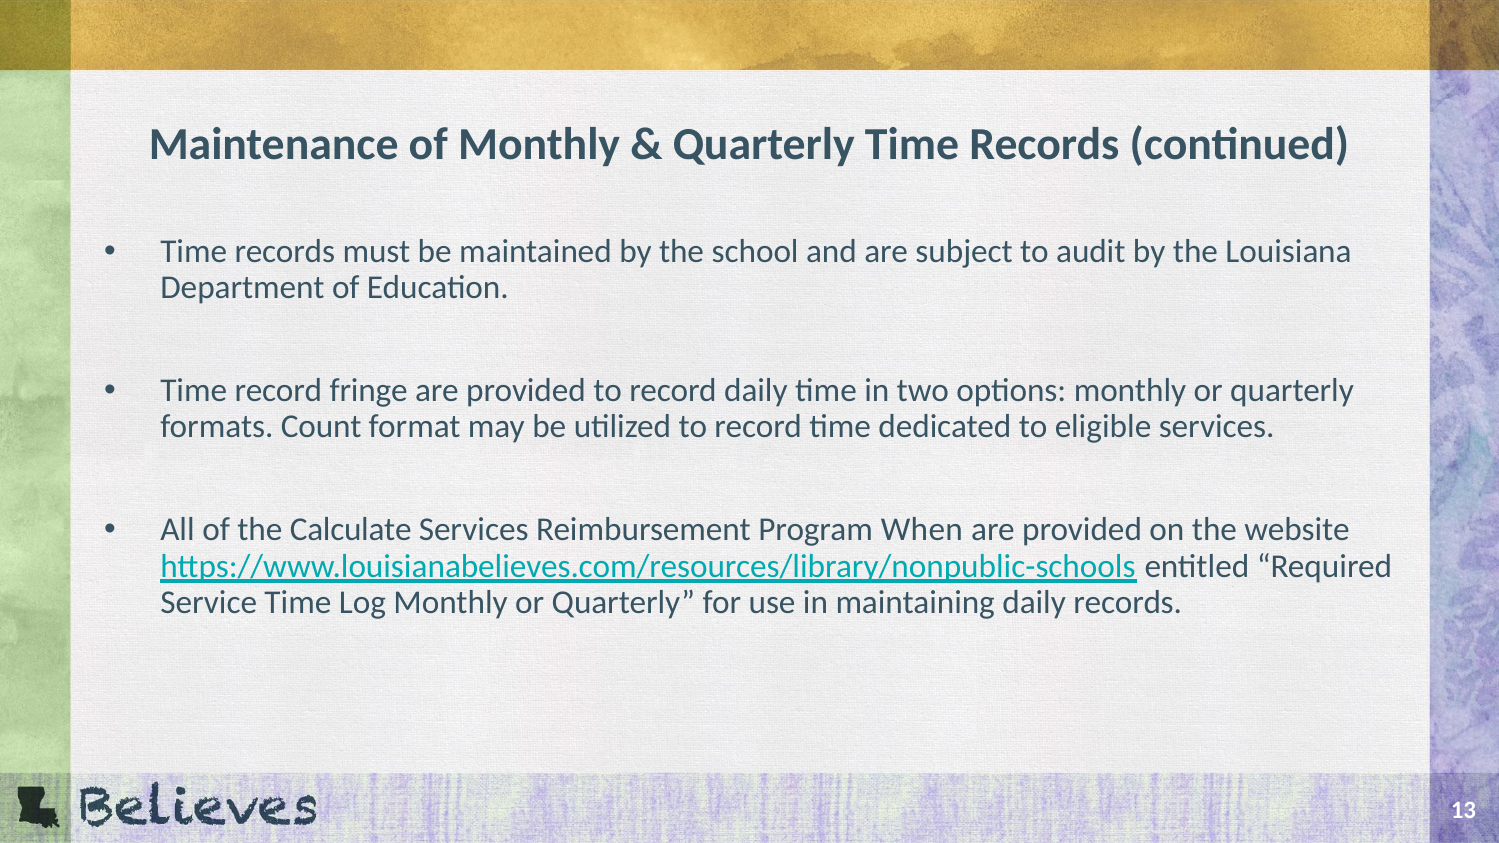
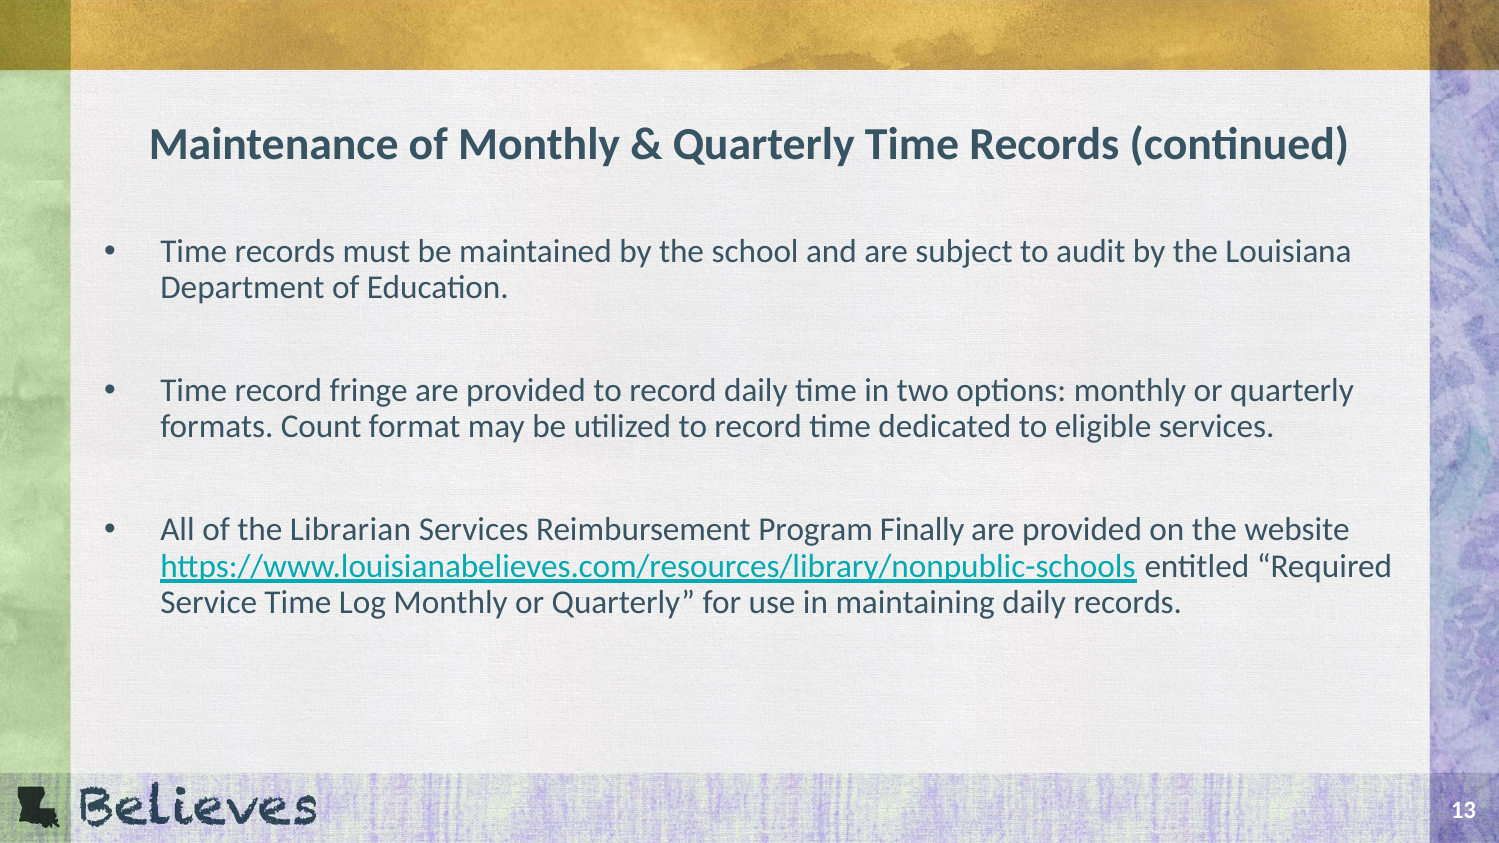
Calculate: Calculate -> Librarian (350, 530)
When: When -> Finally (922, 530)
